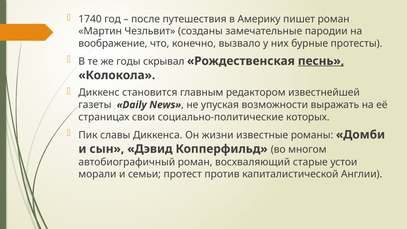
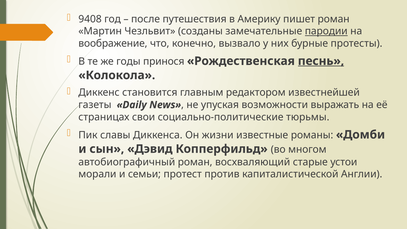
1740: 1740 -> 9408 (90, 19)
пародии underline: none -> present (326, 31)
скрывал: скрывал -> принося (164, 62)
которых: которых -> тюрьмы (308, 117)
